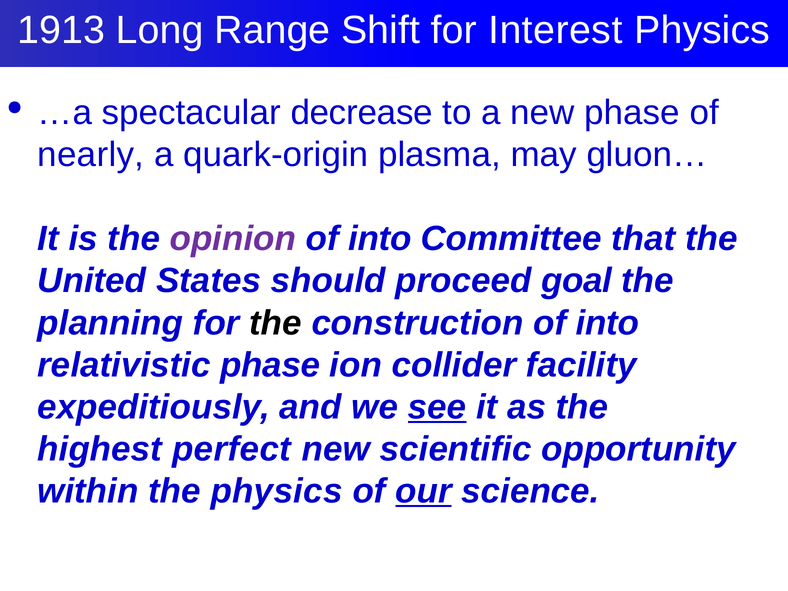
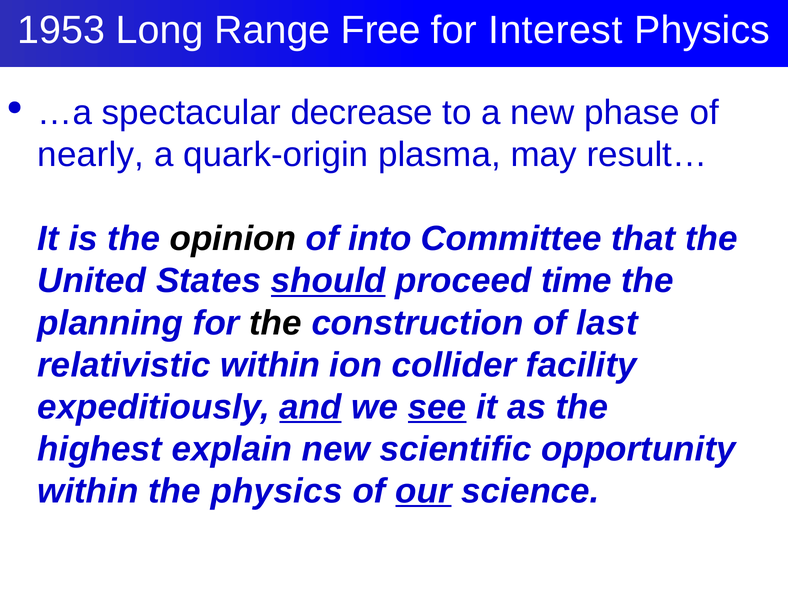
1913: 1913 -> 1953 (61, 30)
Shift: Shift -> Free (381, 30)
gluon…: gluon… -> result… (647, 155)
opinion colour: purple -> black (233, 239)
should underline: none -> present (328, 281)
goal: goal -> time (577, 281)
construction of into: into -> last (607, 323)
relativistic phase: phase -> within (270, 365)
and underline: none -> present (311, 407)
perfect: perfect -> explain (232, 449)
